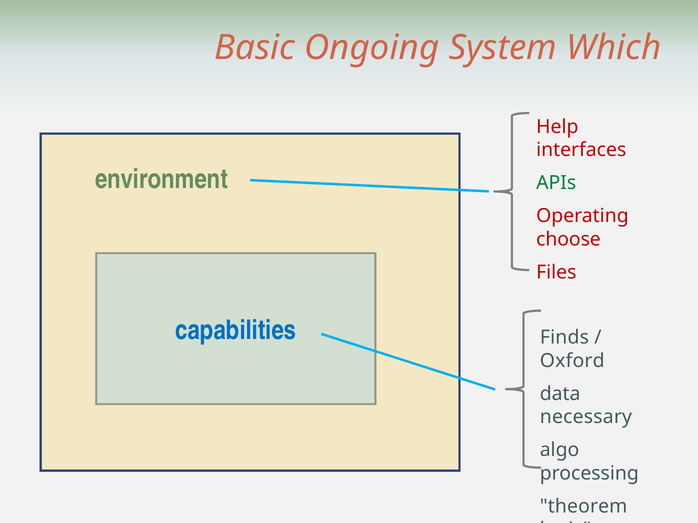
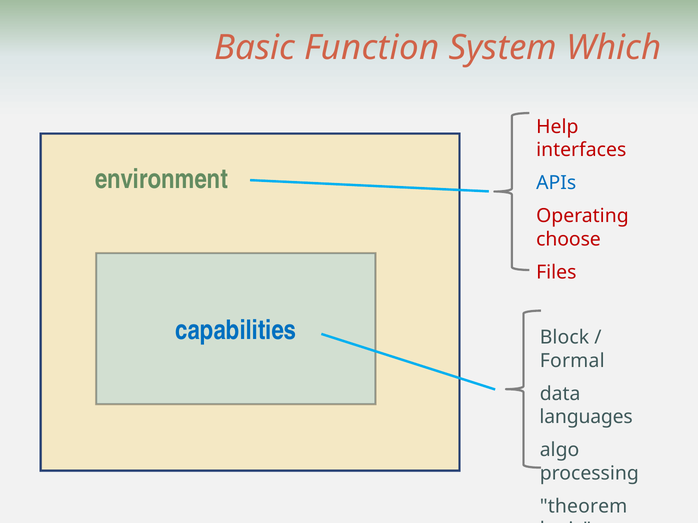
Ongoing: Ongoing -> Function (372, 48)
APIs colour: green -> blue (556, 183)
Finds: Finds -> Block (564, 338)
Oxford: Oxford -> Formal (572, 361)
necessary: necessary -> languages (586, 417)
